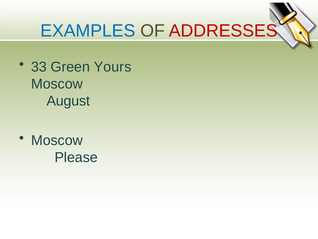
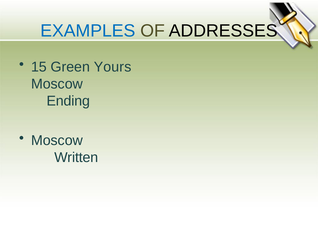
ADDRESSES colour: red -> black (223, 31)
33: 33 -> 15 (39, 67)
August: August -> Ending (68, 101)
Please: Please -> Written (76, 157)
